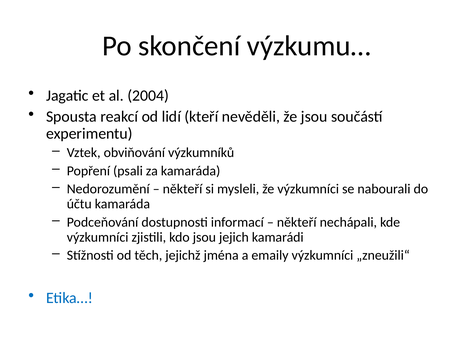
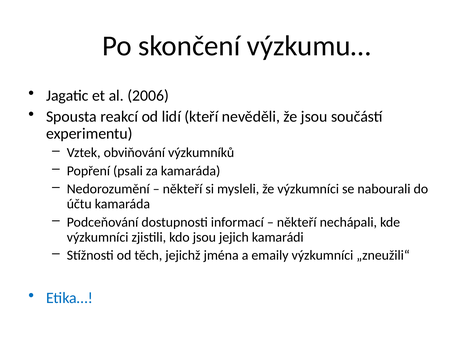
2004: 2004 -> 2006 (148, 96)
